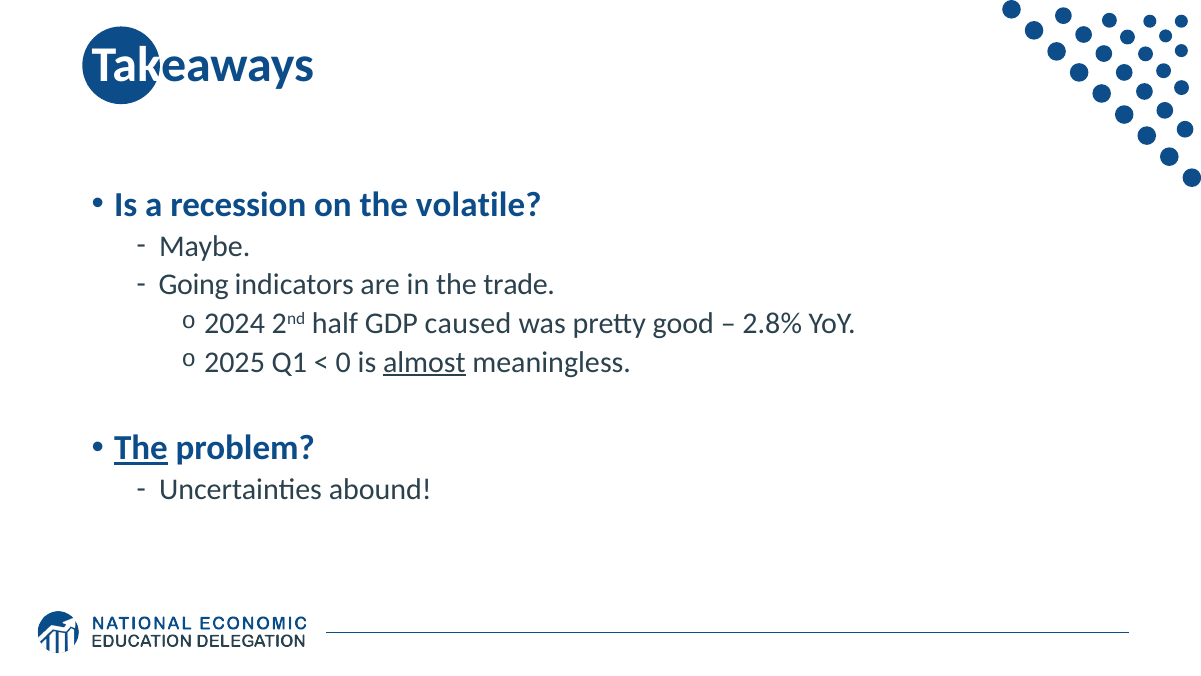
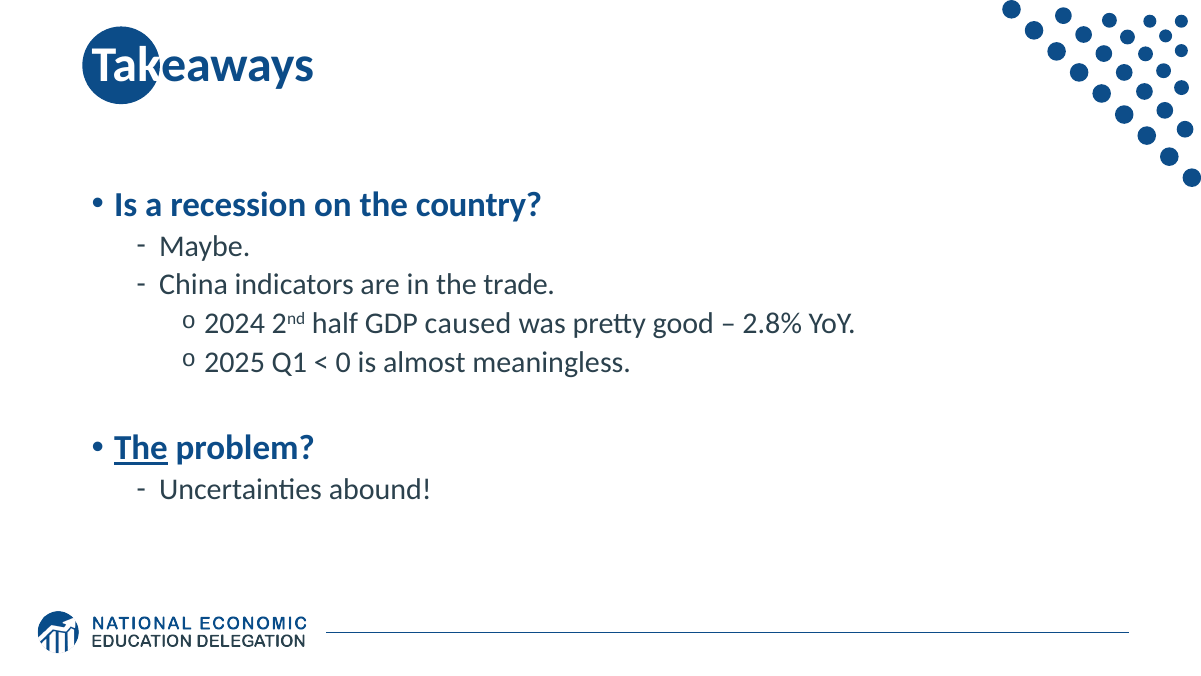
volatile: volatile -> country (479, 205)
Going: Going -> China (194, 285)
almost underline: present -> none (424, 362)
